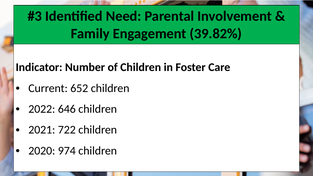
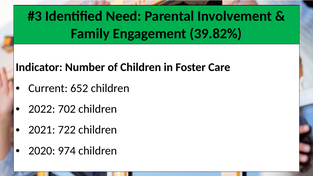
646: 646 -> 702 (67, 109)
